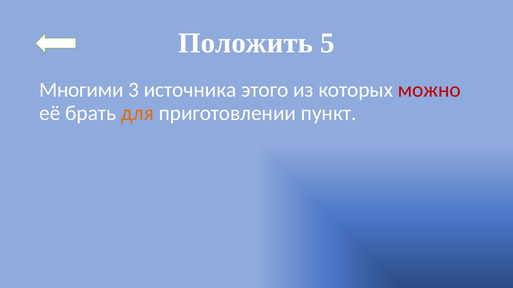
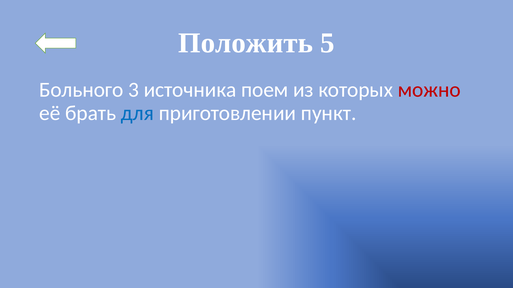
Многими: Многими -> Больного (81, 90)
этого: этого -> поем (265, 90)
для colour: orange -> blue (137, 113)
